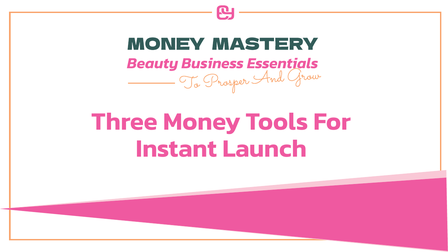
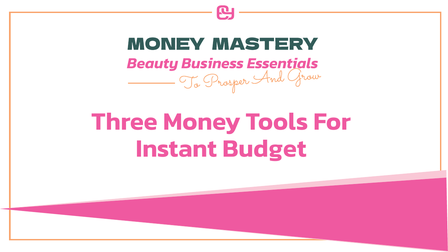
Launch: Launch -> Budget (264, 149)
